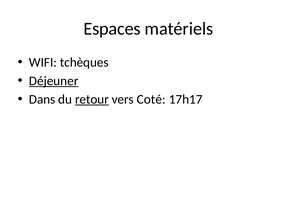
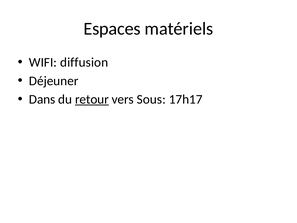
tchèques: tchèques -> diffusion (84, 62)
Déjeuner underline: present -> none (54, 81)
Coté: Coté -> Sous (151, 99)
